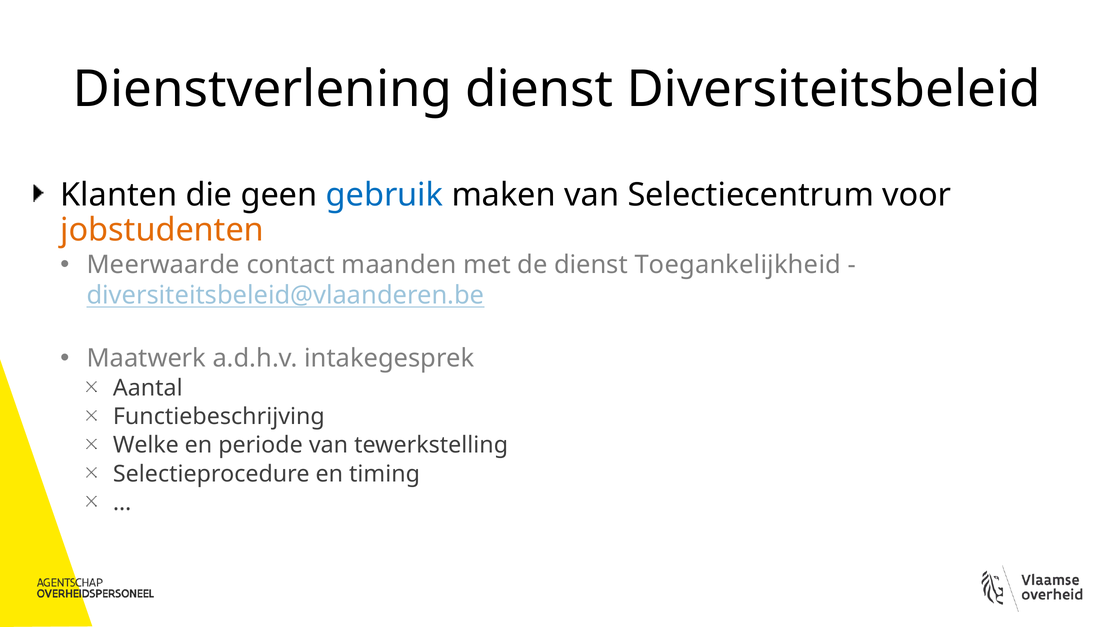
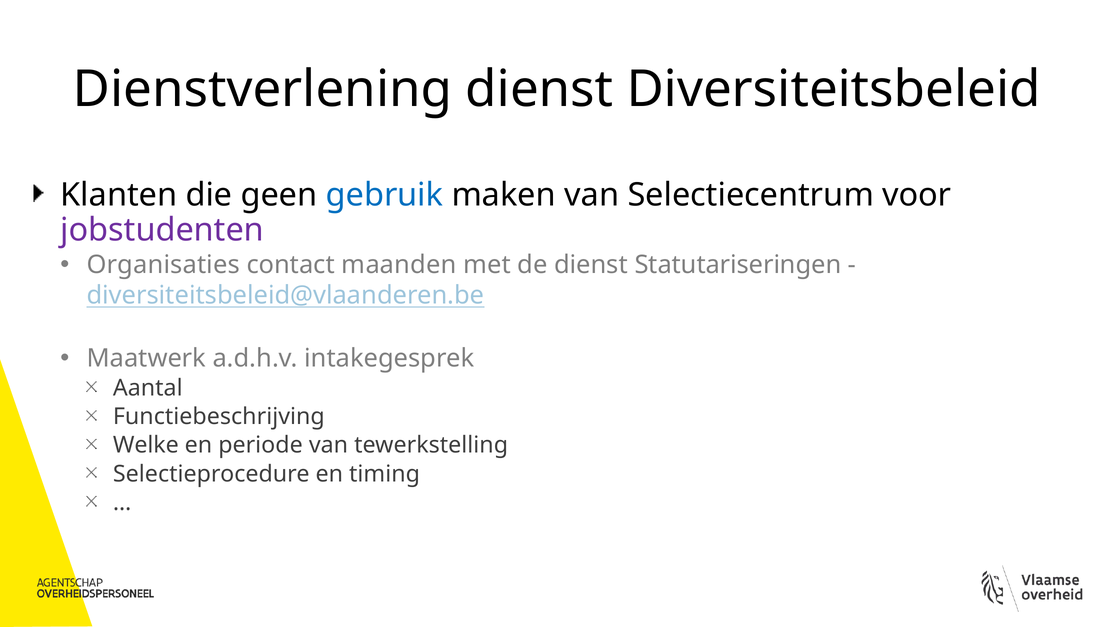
jobstudenten colour: orange -> purple (162, 230)
Meerwaarde: Meerwaarde -> Organisaties (163, 265)
Toegankelijkheid: Toegankelijkheid -> Statutariseringen (738, 265)
